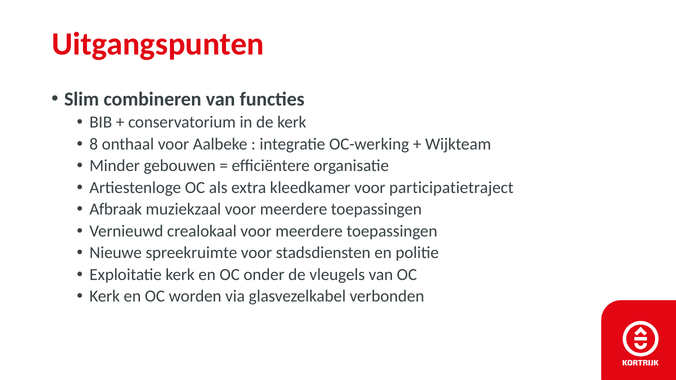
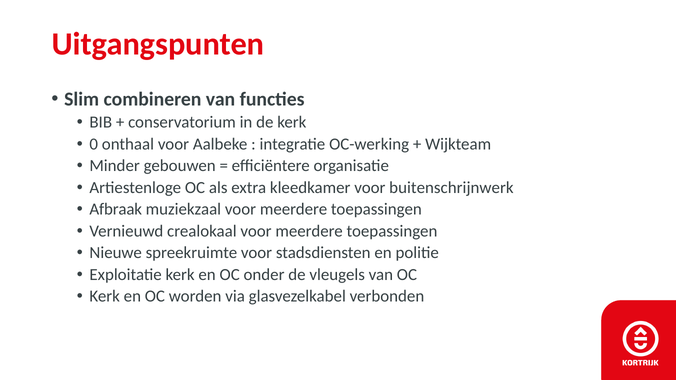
8: 8 -> 0 (94, 144)
participatietraject: participatietraject -> buitenschrijnwerk (451, 188)
